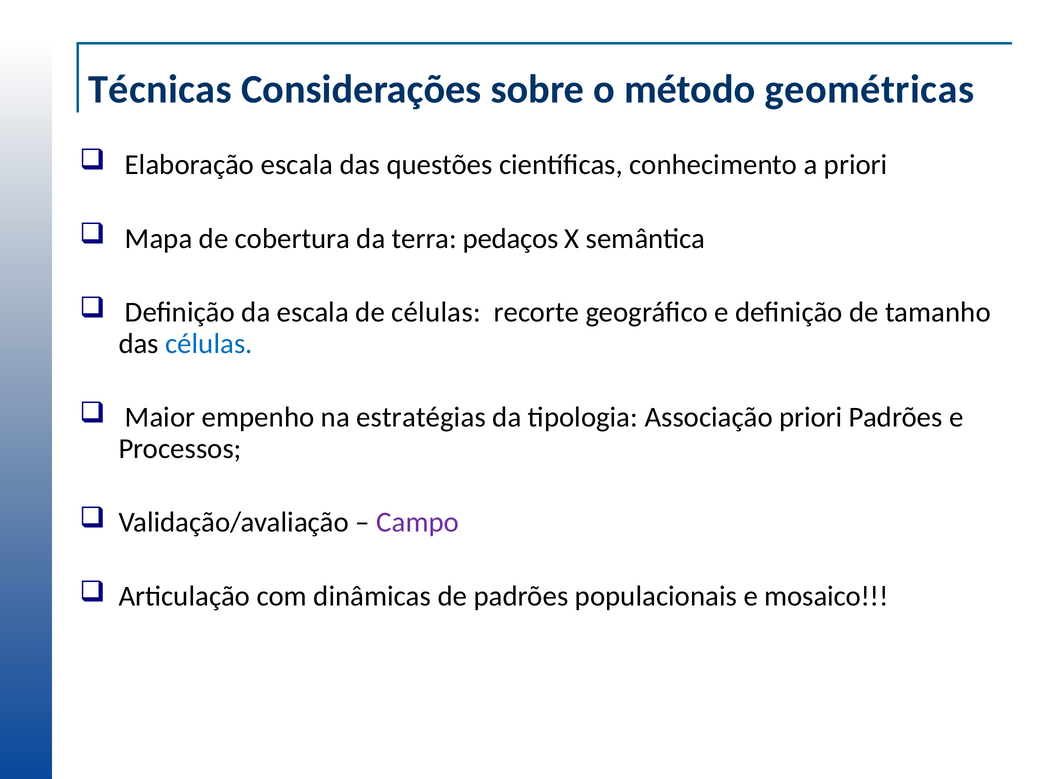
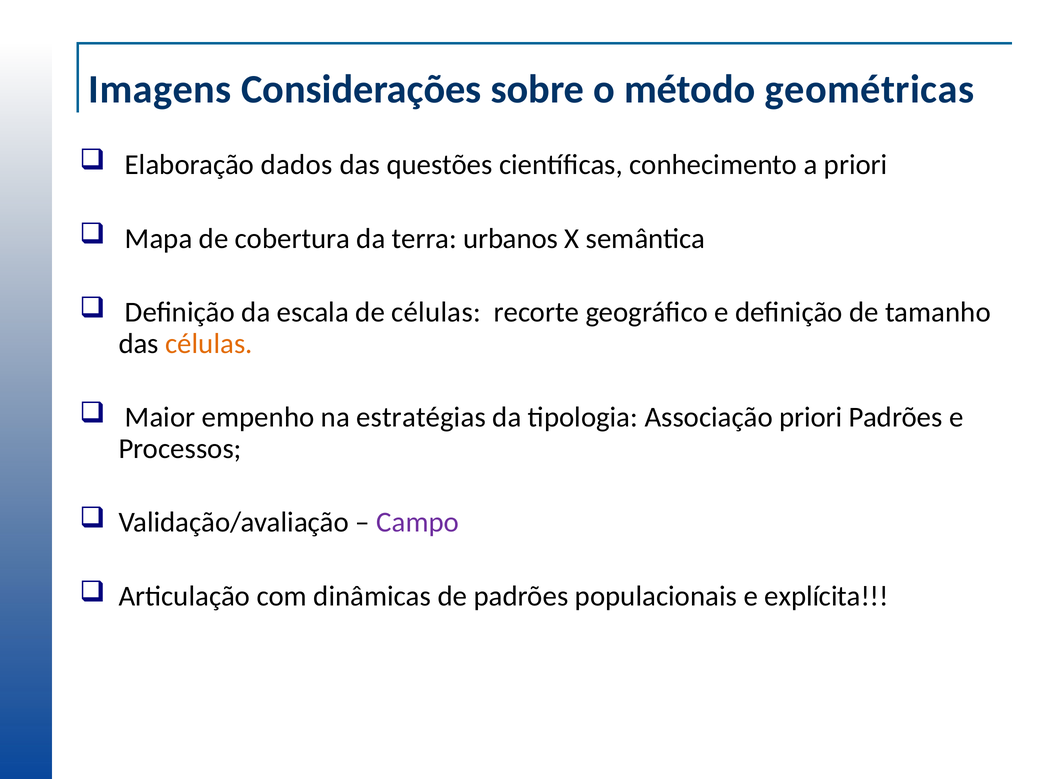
Técnicas: Técnicas -> Imagens (160, 89)
Elaboração escala: escala -> dados (297, 165)
pedaços: pedaços -> urbanos (511, 238)
células colour: blue -> orange (209, 343)
mosaico: mosaico -> explícita (826, 596)
